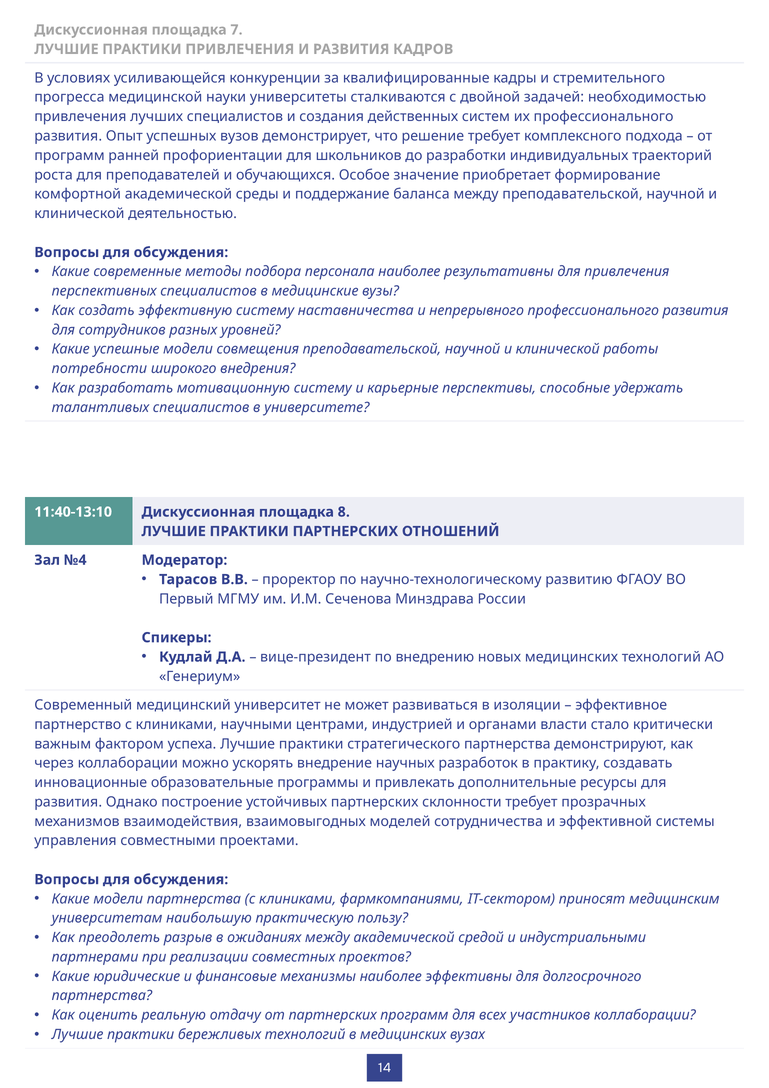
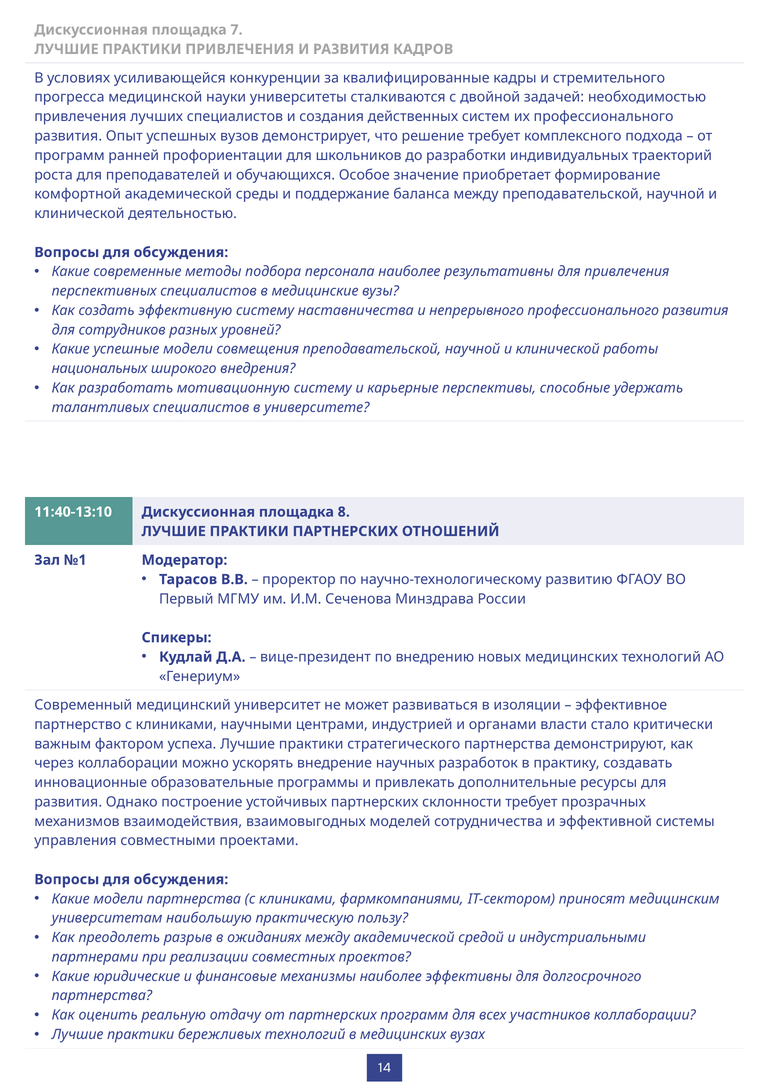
потребности: потребности -> национальных (100, 368)
№4: №4 -> №1 (75, 560)
